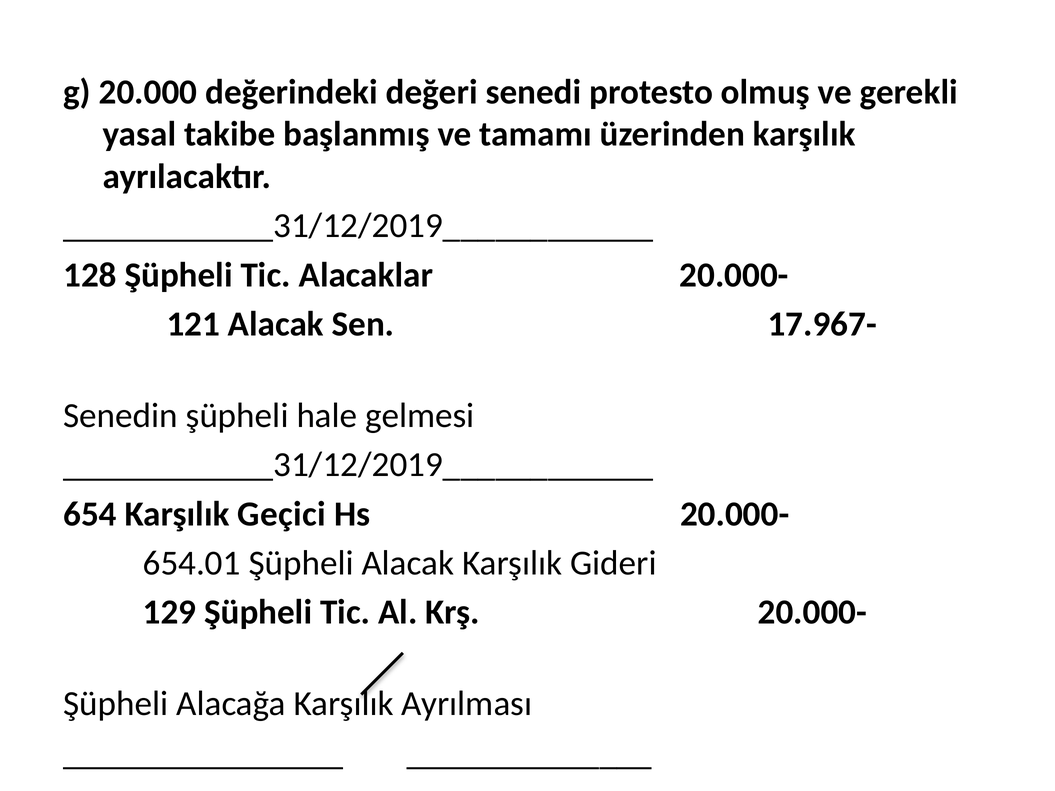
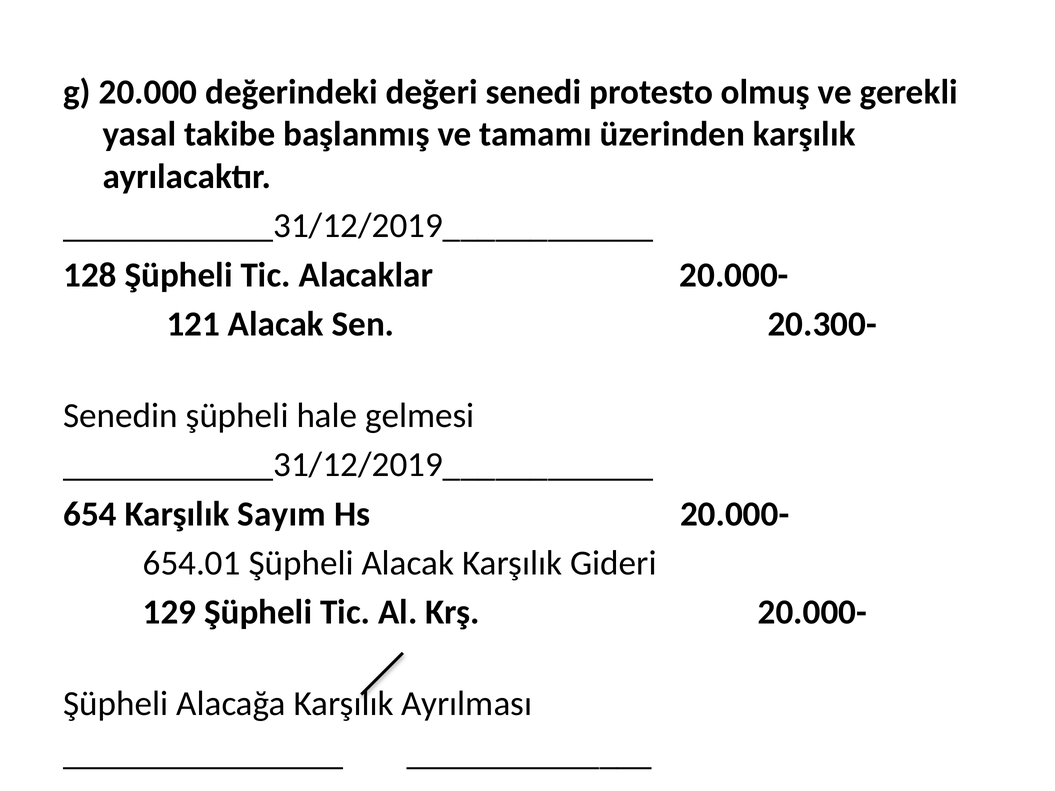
17.967-: 17.967- -> 20.300- (822, 324)
Geçici: Geçici -> Sayım (282, 514)
